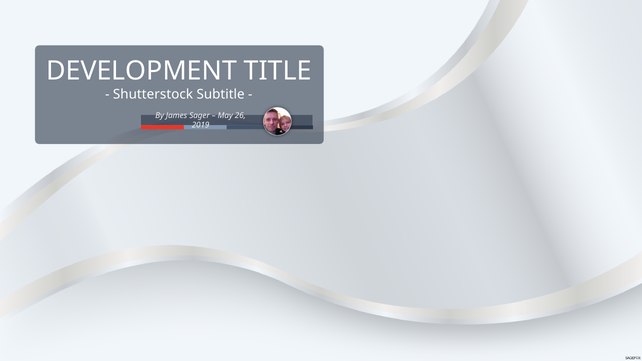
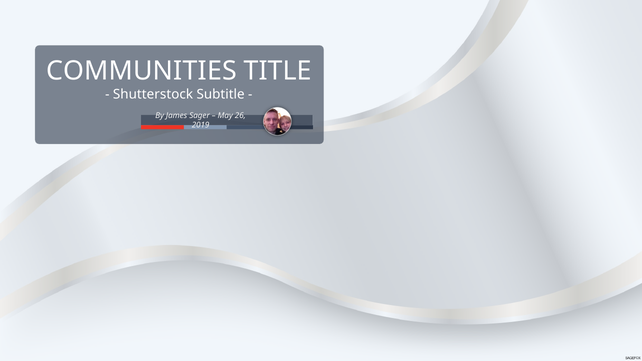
DEVELOPMENT: DEVELOPMENT -> COMMUNITIES (141, 71)
